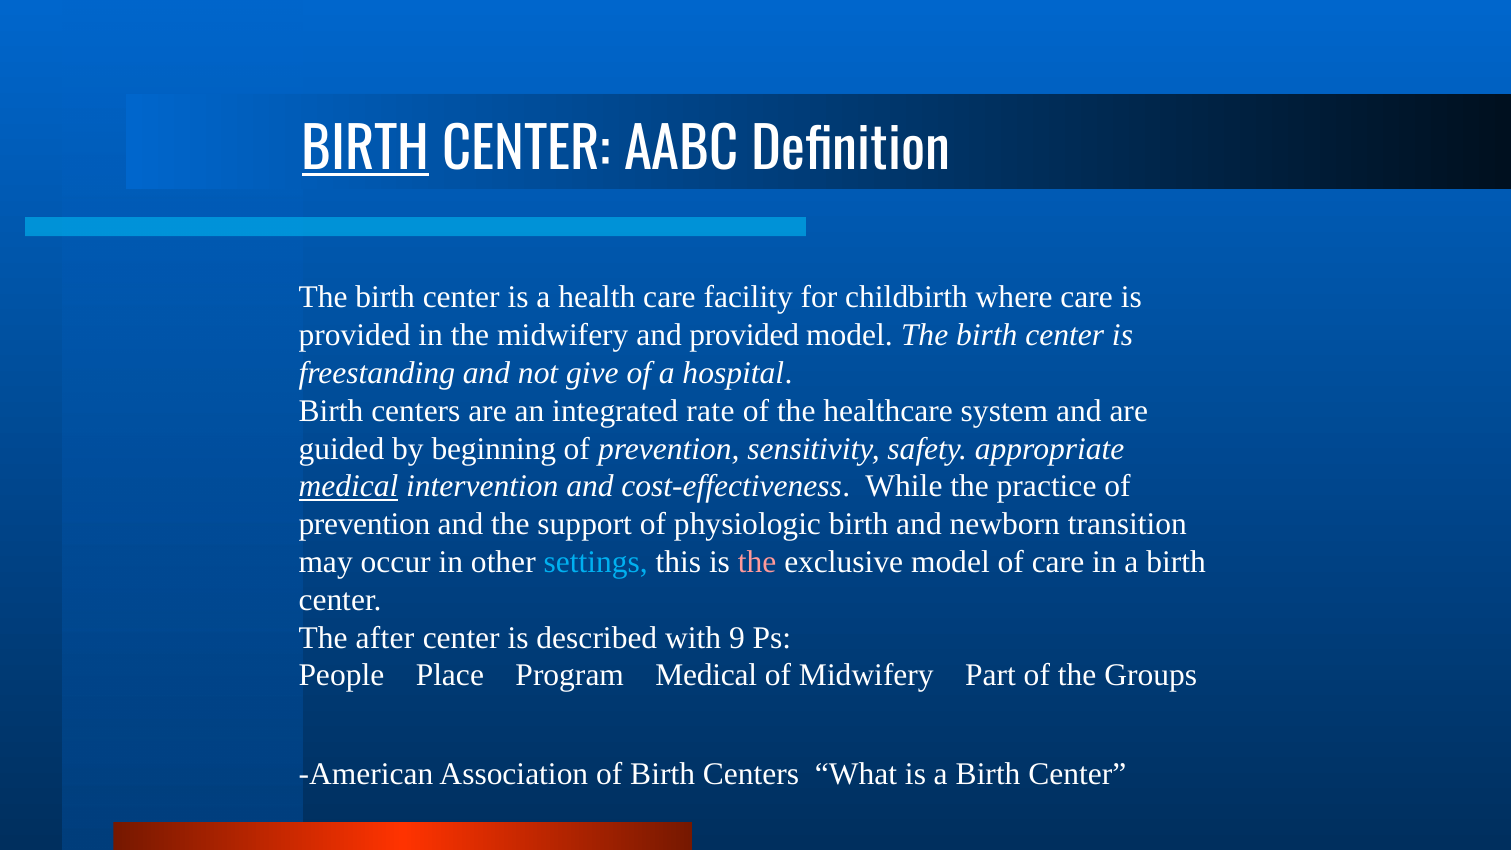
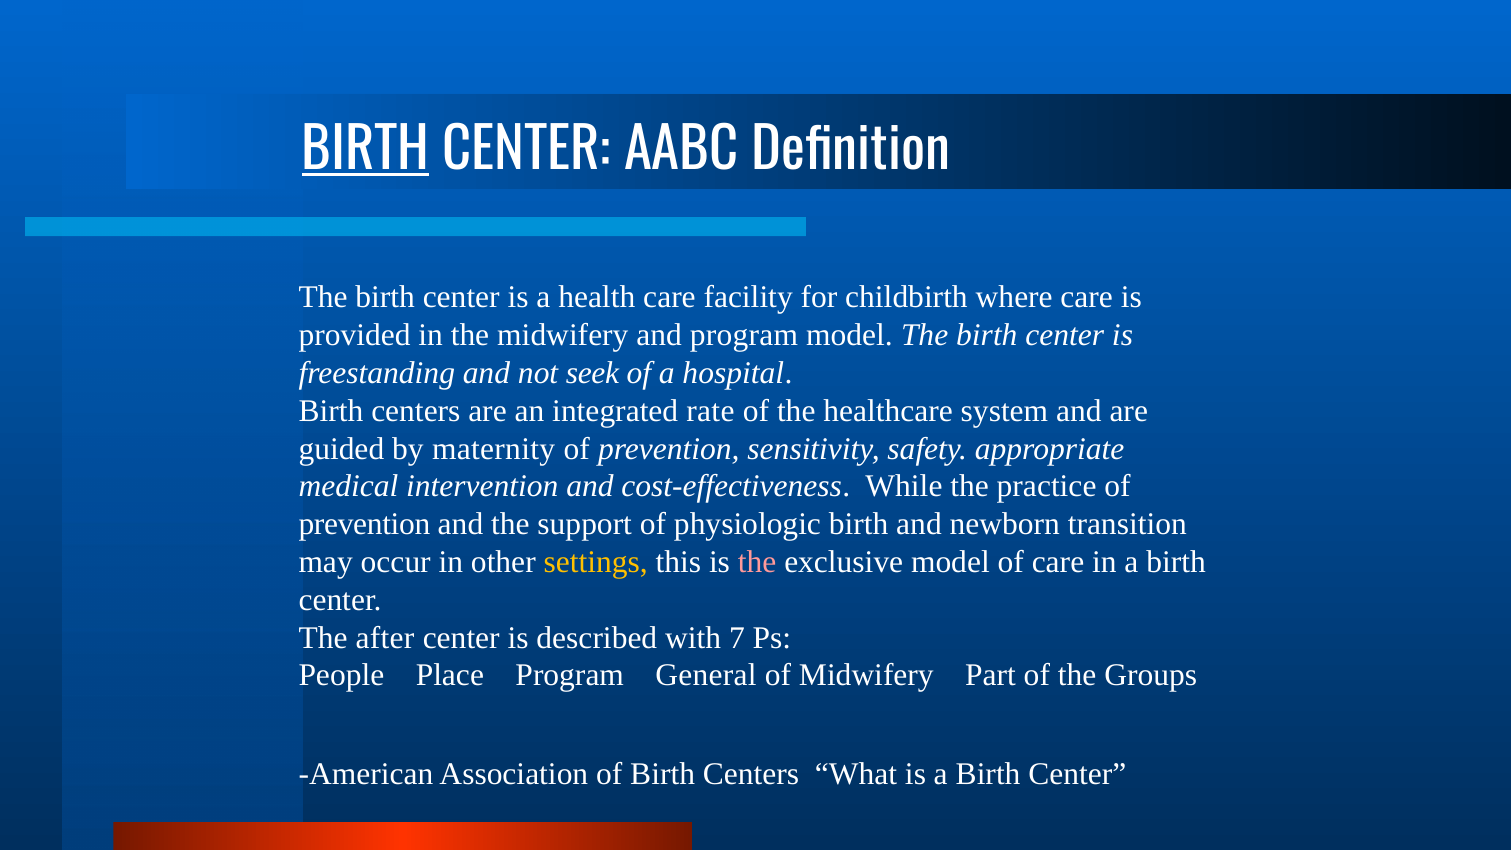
and provided: provided -> program (744, 335)
give: give -> seek (592, 373)
beginning: beginning -> maternity (494, 449)
medical underline: present -> none (348, 486)
settings colour: light blue -> yellow (596, 562)
9: 9 -> 7 (737, 638)
Program Medical: Medical -> General (706, 675)
